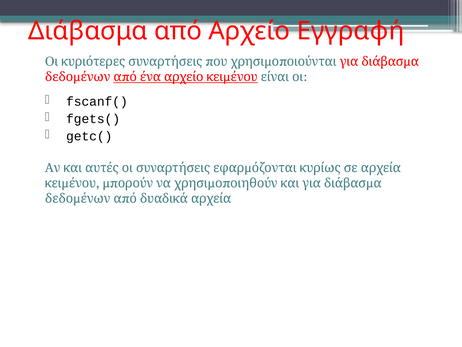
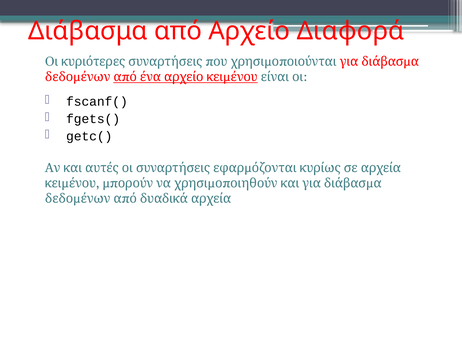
Εγγραφή: Εγγραφή -> Διαφορά (350, 31)
